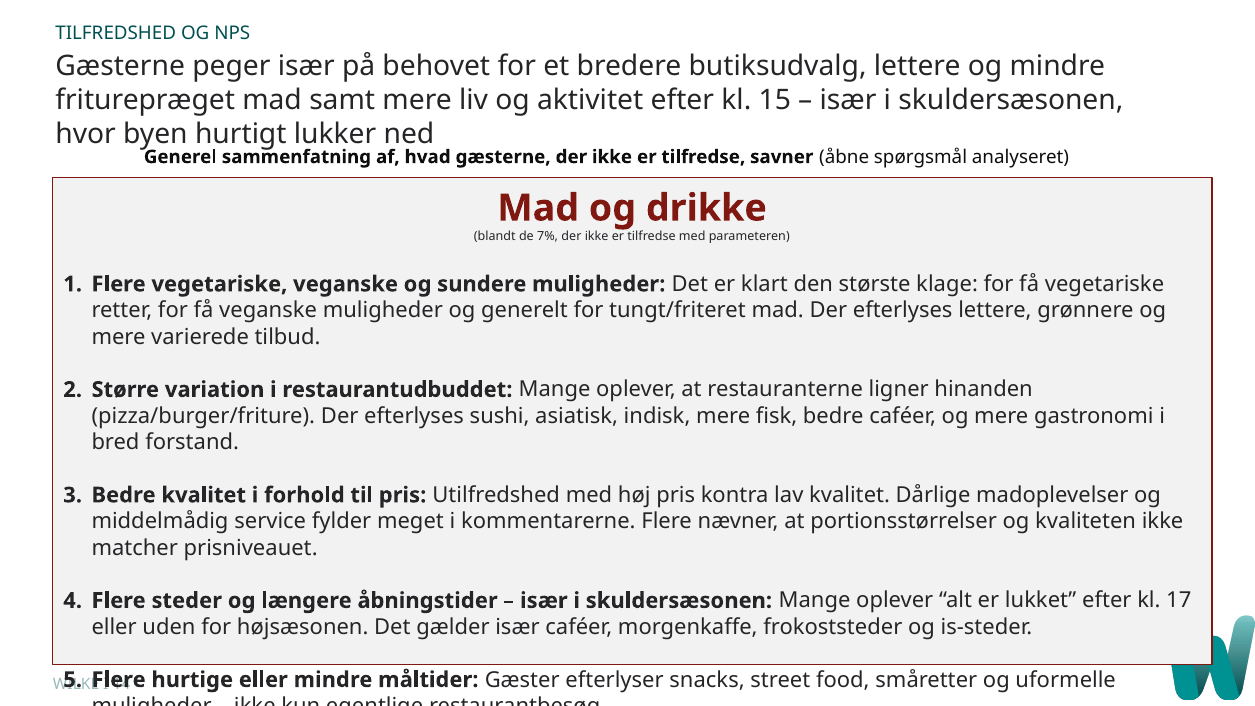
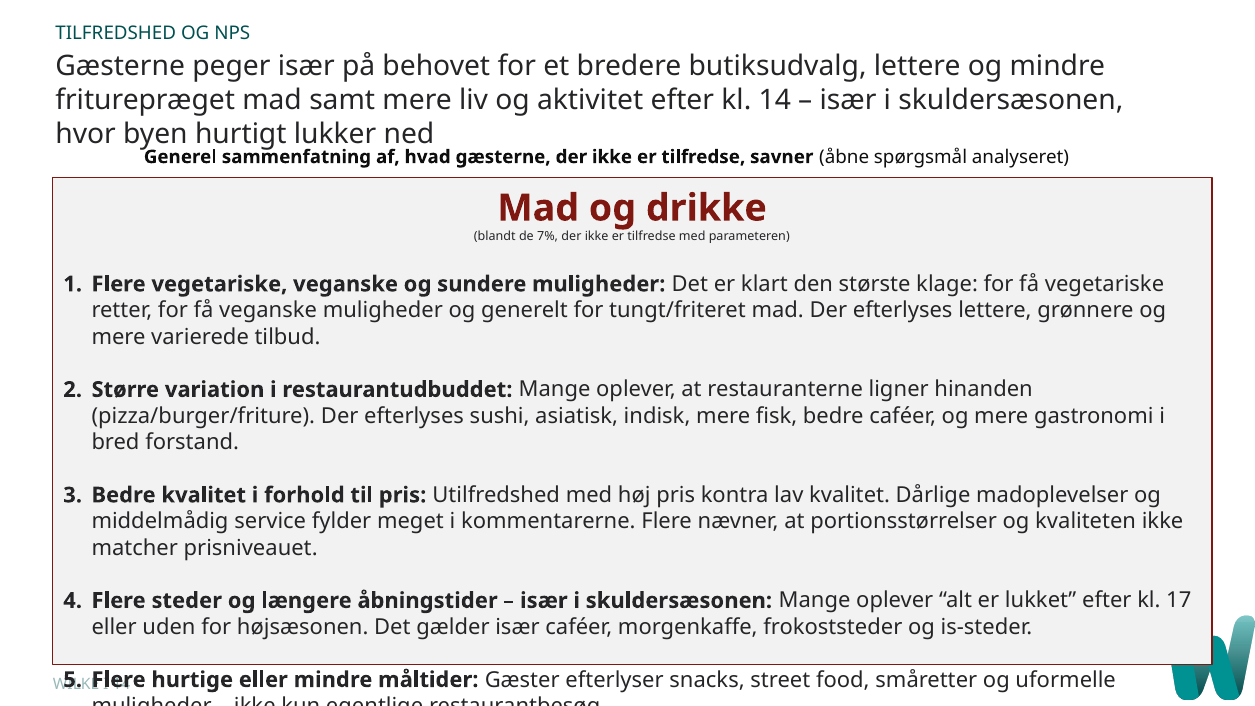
kl 15: 15 -> 14 (775, 100)
